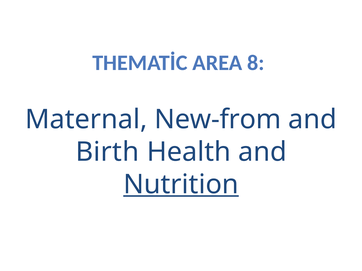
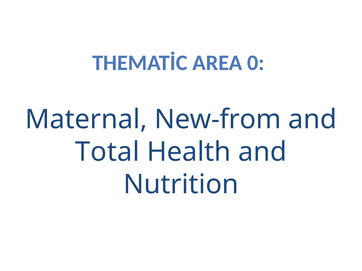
8: 8 -> 0 (256, 63)
Birth: Birth -> Total (107, 152)
Nutrition underline: present -> none (181, 185)
